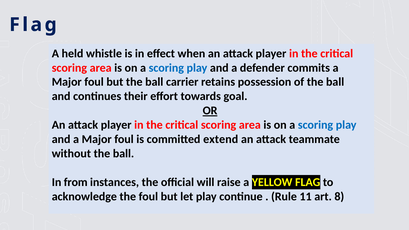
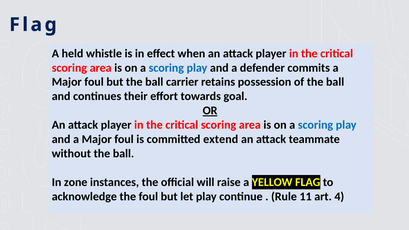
from: from -> zone (76, 182)
8: 8 -> 4 (339, 197)
